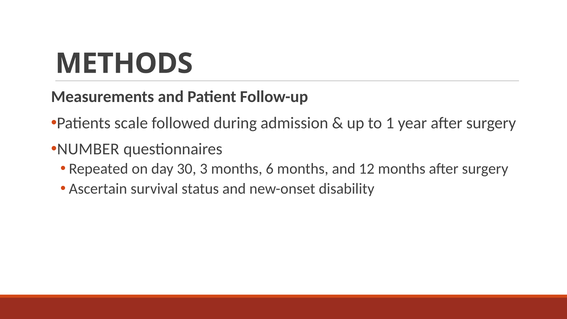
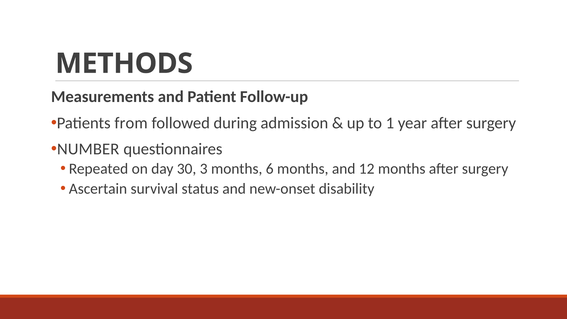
scale: scale -> from (131, 123)
